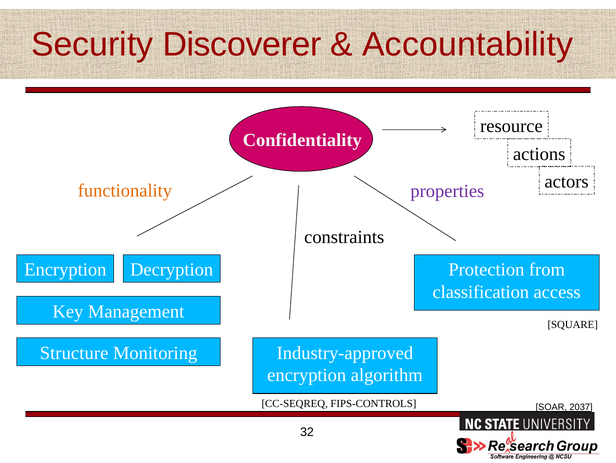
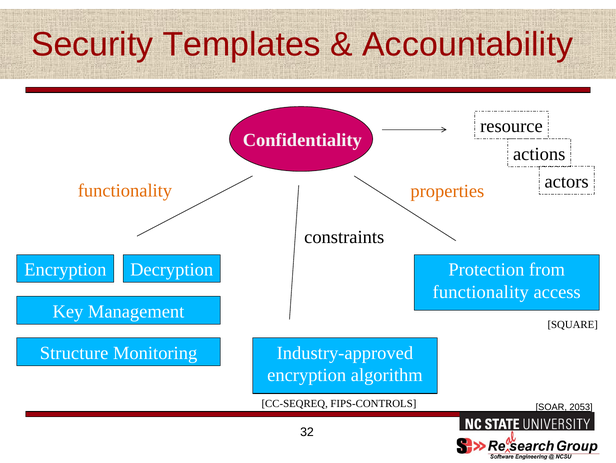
Discoverer: Discoverer -> Templates (242, 44)
properties colour: purple -> orange (447, 191)
classification: classification -> functionality (481, 292)
2037: 2037 -> 2053 (581, 406)
